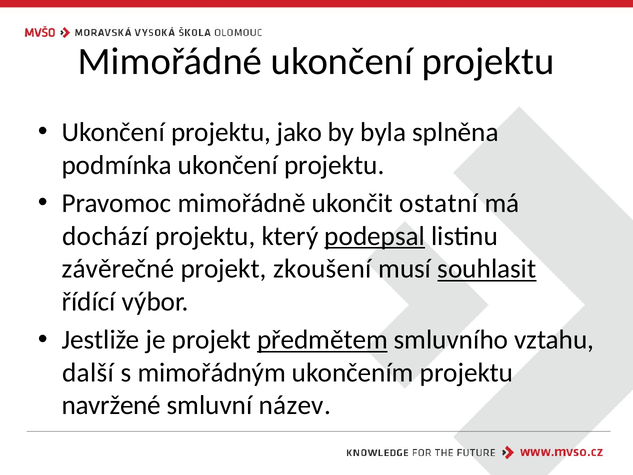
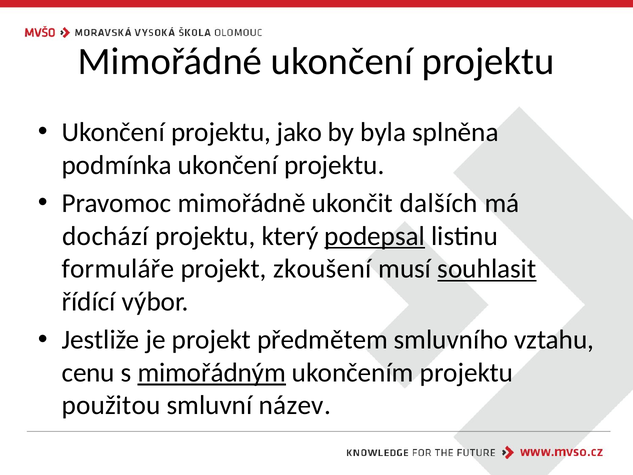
ostatní: ostatní -> dalších (439, 203)
závěrečné: závěrečné -> formuláře (118, 269)
předmětem underline: present -> none (322, 340)
další: další -> cenu (88, 373)
mimořádným underline: none -> present (212, 373)
navržené: navržené -> použitou (111, 405)
